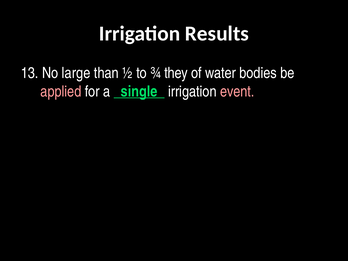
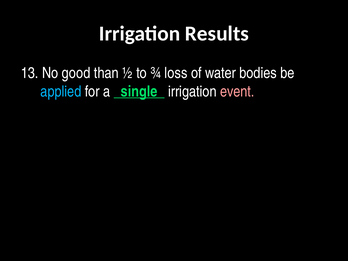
large: large -> good (76, 73)
they: they -> loss (176, 73)
applied colour: pink -> light blue (61, 92)
